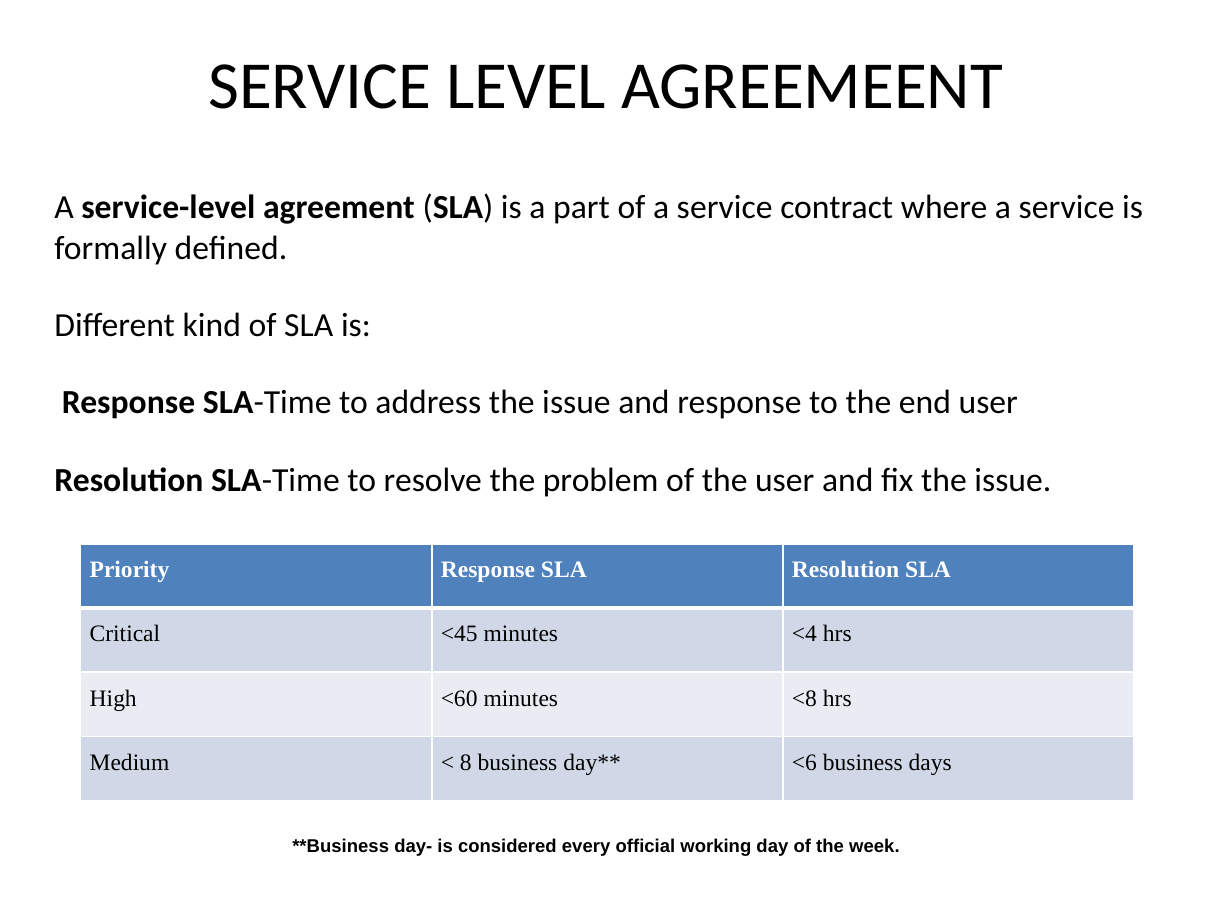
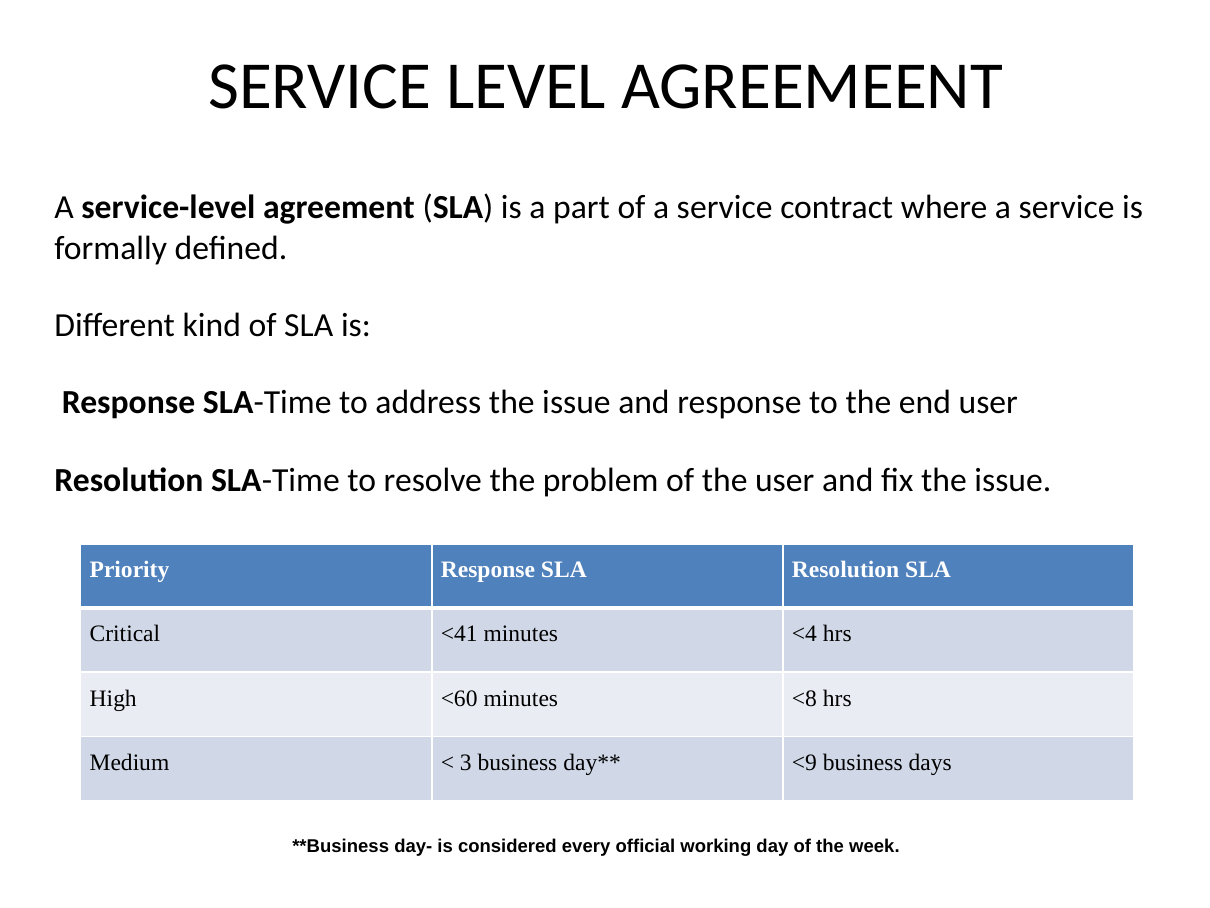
<45: <45 -> <41 (459, 634)
8: 8 -> 3 (466, 762)
<6: <6 -> <9 (804, 762)
